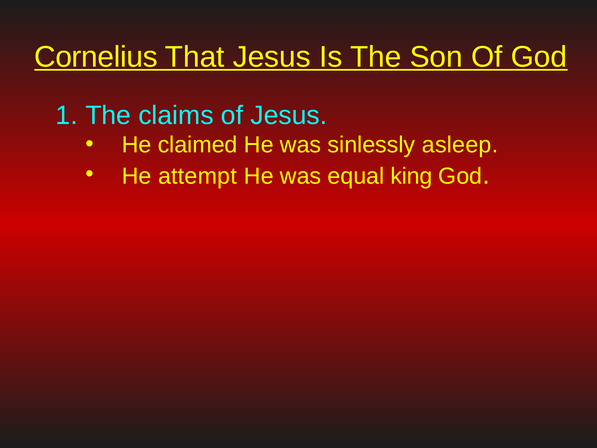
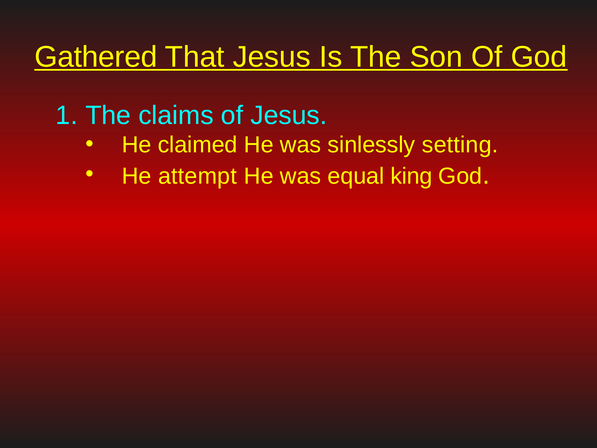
Cornelius: Cornelius -> Gathered (96, 57)
asleep: asleep -> setting (460, 145)
